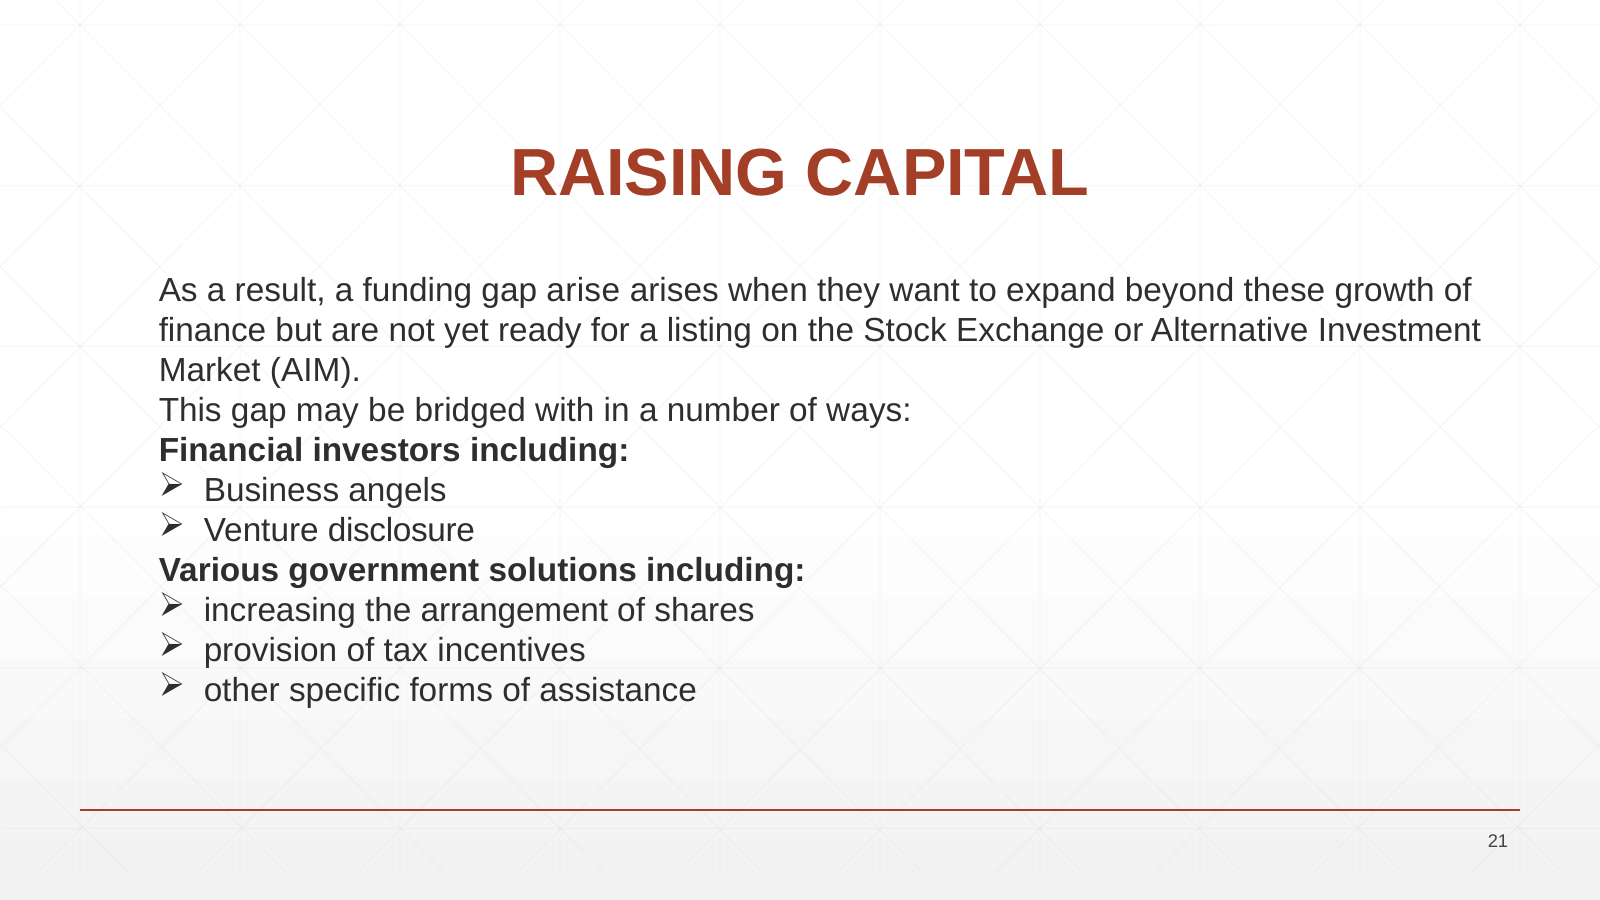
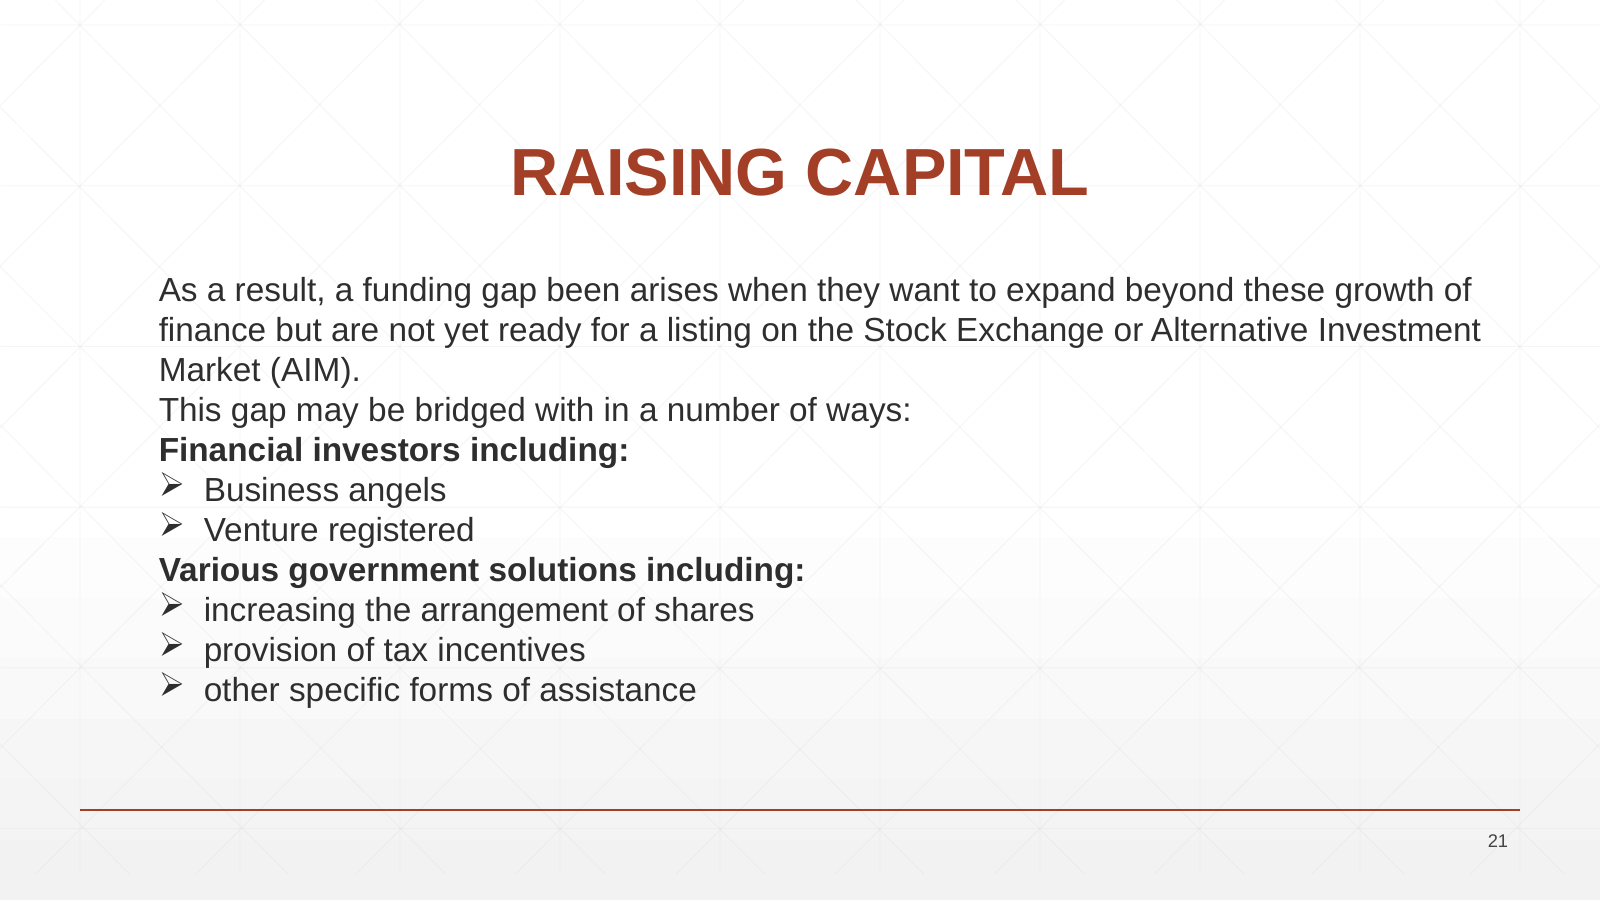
arise: arise -> been (583, 290)
disclosure: disclosure -> registered (401, 531)
